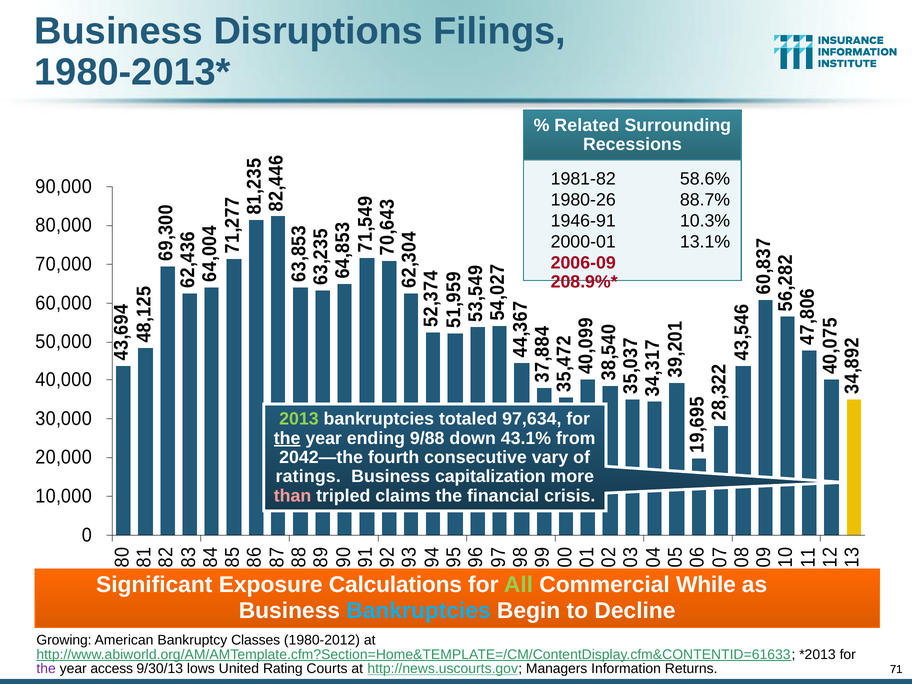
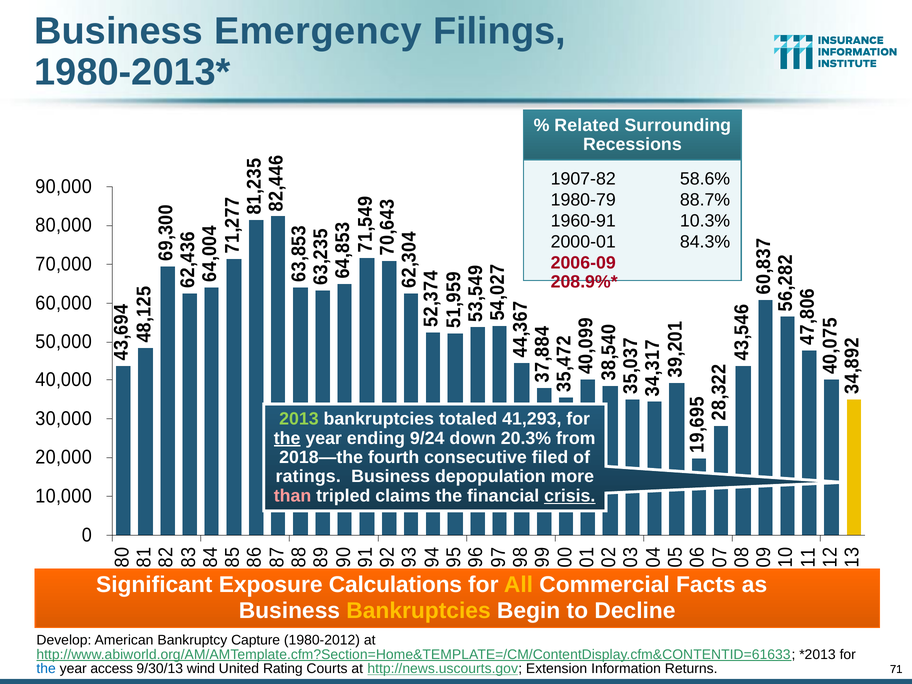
Disruptions: Disruptions -> Emergency (318, 31)
1981-82: 1981-82 -> 1907-82 (583, 179)
1980-26: 1980-26 -> 1980-79 (583, 200)
1946-91: 1946-91 -> 1960-91 (583, 221)
13.1%: 13.1% -> 84.3% (705, 242)
97,634: 97,634 -> 41,293 (532, 419)
9/88: 9/88 -> 9/24 (427, 438)
43.1%: 43.1% -> 20.3% (526, 438)
2042—the: 2042—the -> 2018—the (321, 457)
vary: vary -> filed (550, 457)
capitalization: capitalization -> depopulation (490, 477)
crisis underline: none -> present (570, 496)
All colour: light green -> yellow (518, 585)
While: While -> Facts (706, 585)
Bankruptcies colour: light blue -> yellow (419, 611)
Growing: Growing -> Develop (64, 640)
Classes: Classes -> Capture (256, 640)
the colour: purple -> blue (46, 669)
lows: lows -> wind (201, 669)
Managers: Managers -> Extension (557, 669)
